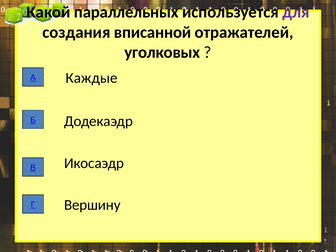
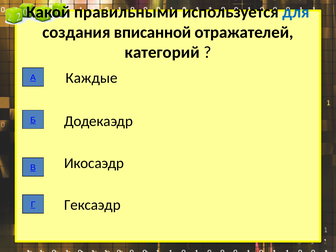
параллельных: параллельных -> правильными (126, 12)
для colour: purple -> blue (296, 12)
уголковых: уголковых -> категорий (162, 52)
Вершину: Вершину -> Гексаэдр (92, 205)
